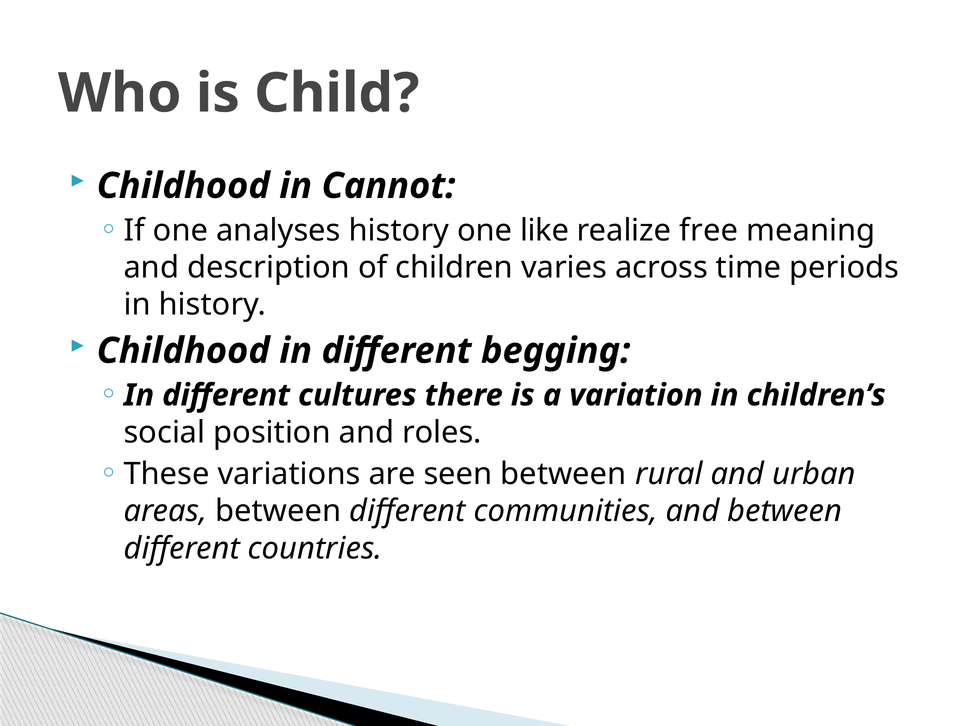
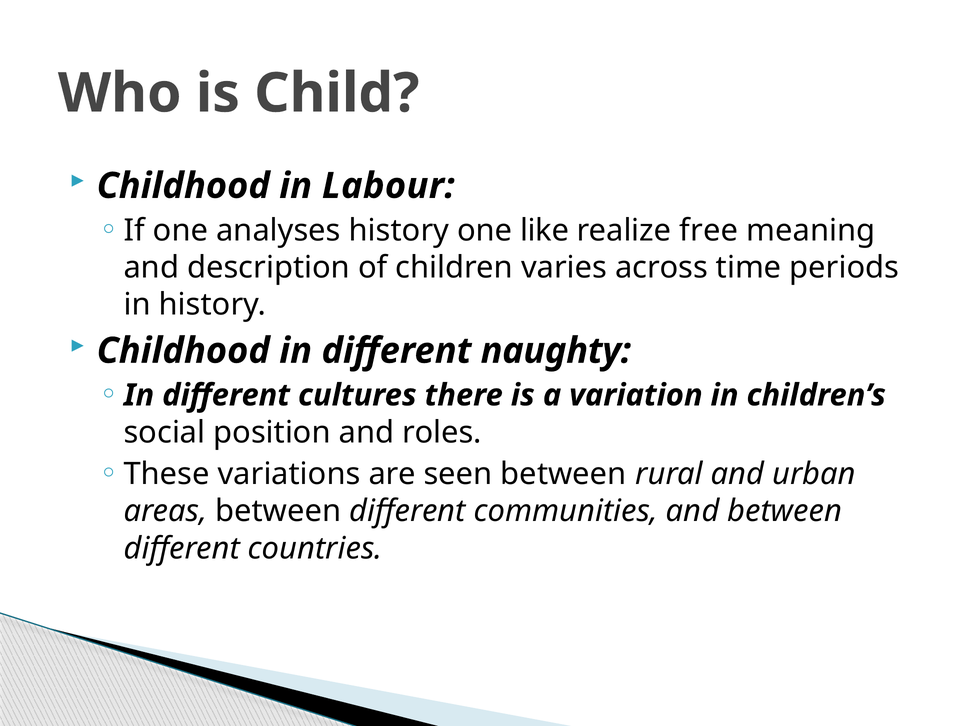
Cannot: Cannot -> Labour (388, 186)
begging: begging -> naughty (556, 351)
